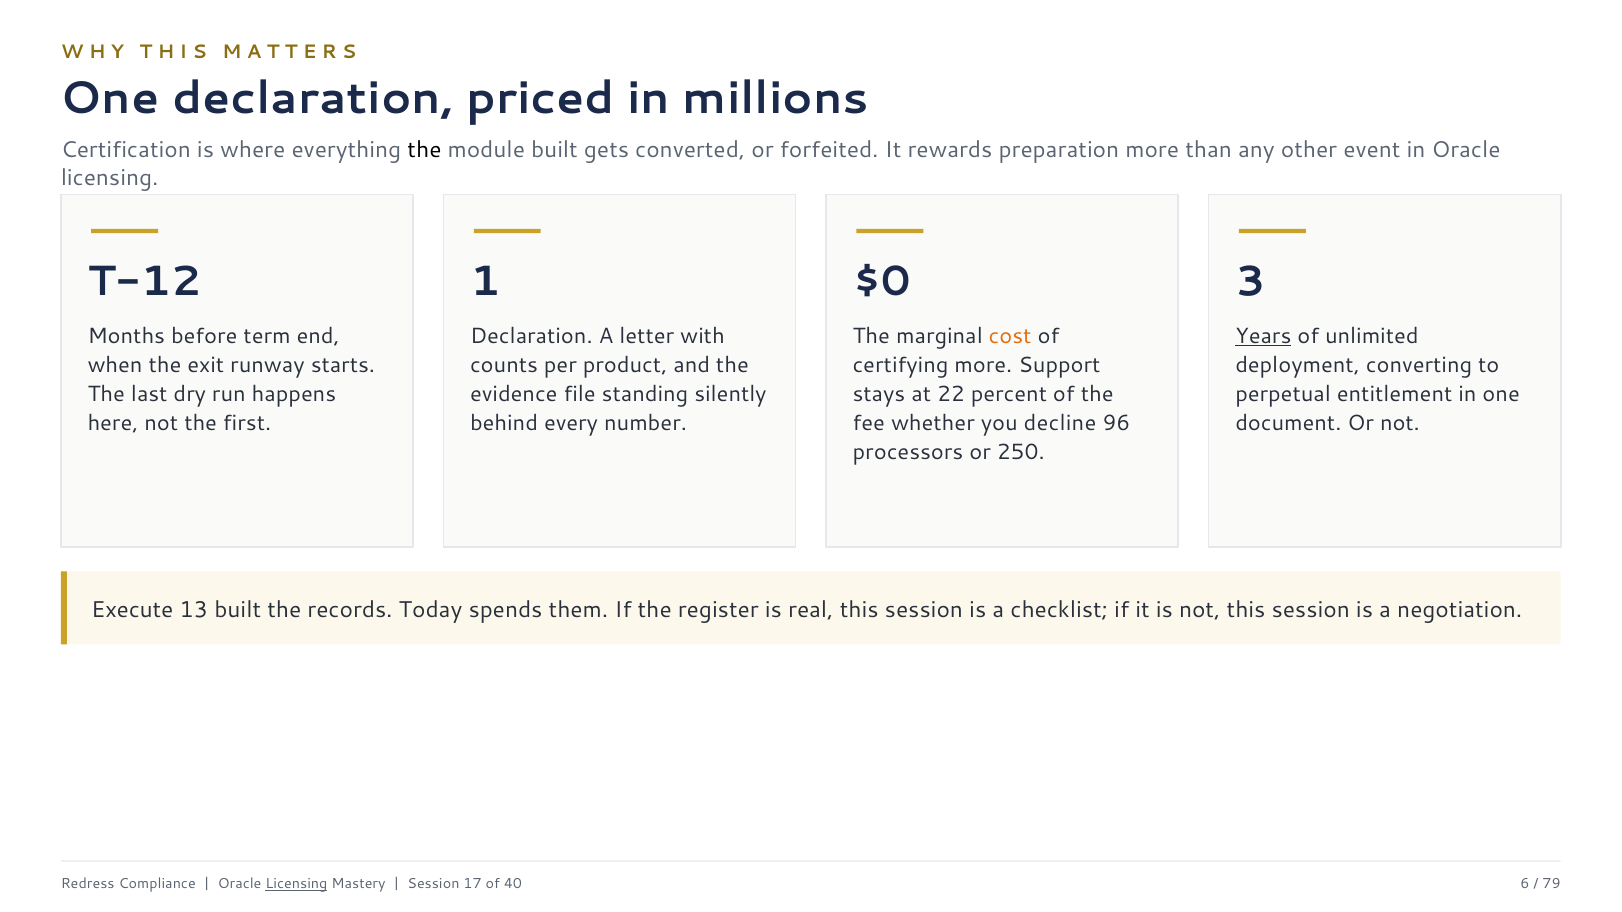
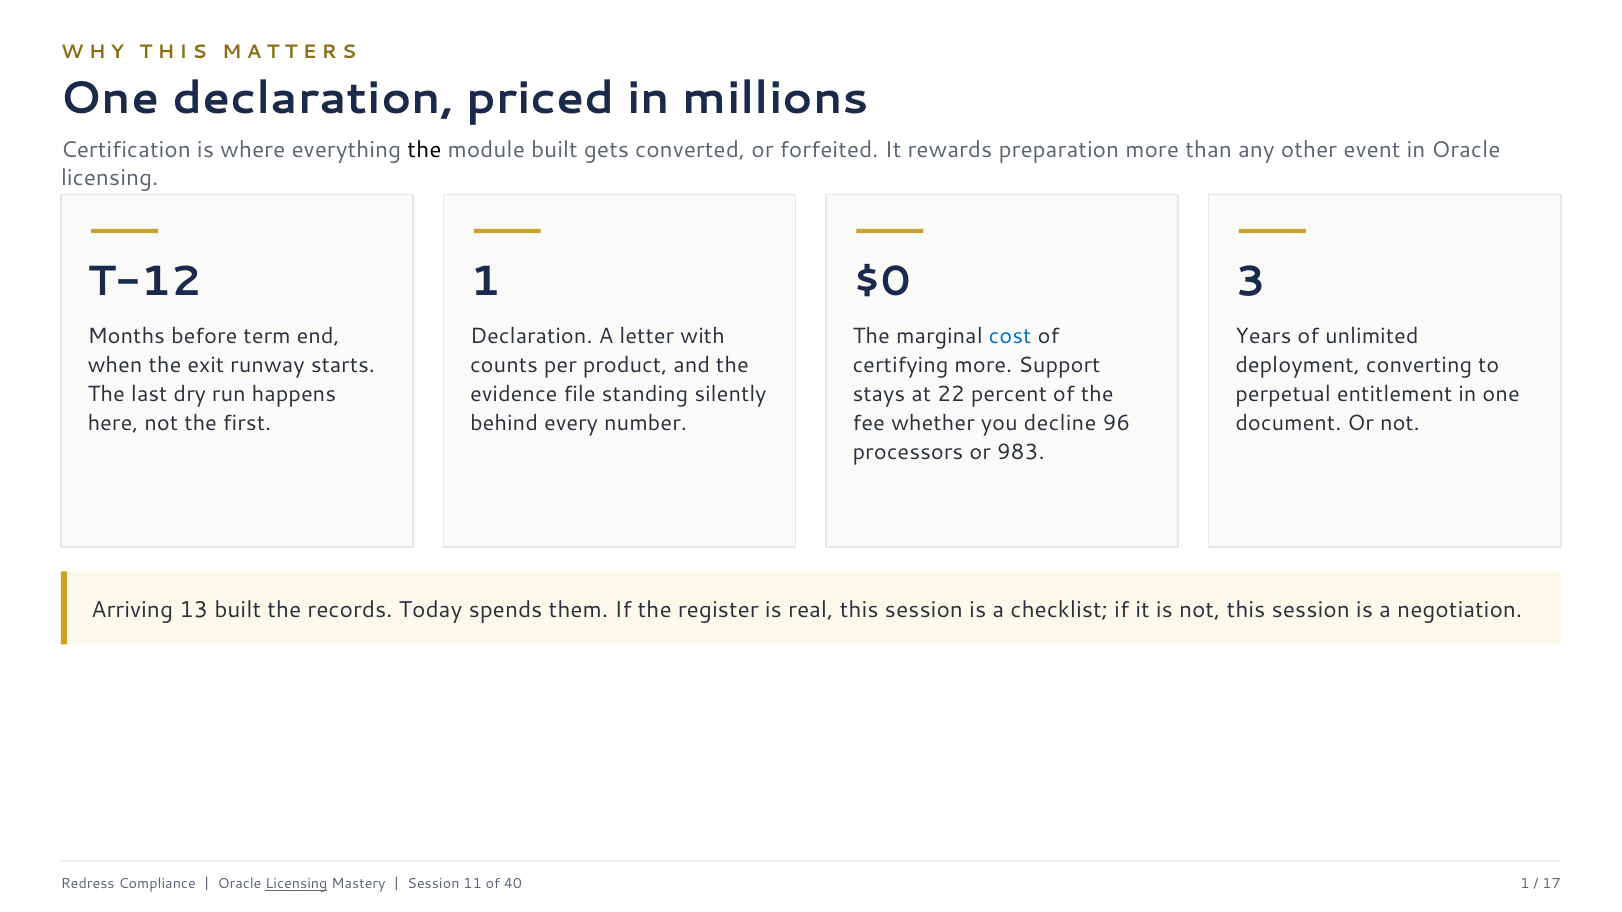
cost colour: orange -> blue (1010, 336)
Years underline: present -> none (1263, 336)
250: 250 -> 983 (1021, 452)
Execute: Execute -> Arriving (132, 610)
17: 17 -> 11 (473, 884)
40 6: 6 -> 1 (1525, 884)
79: 79 -> 17 (1552, 884)
